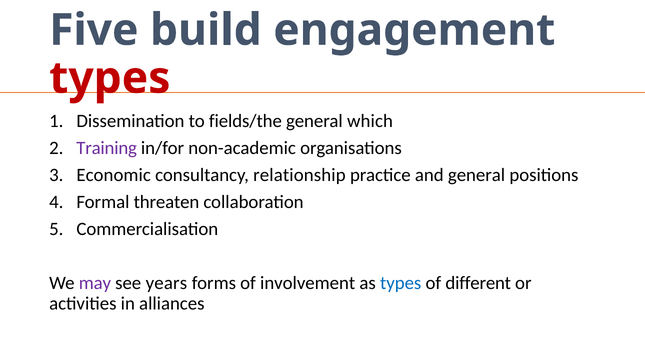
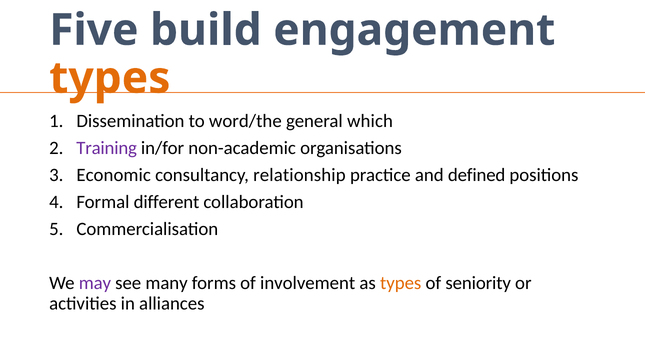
types colour: red -> orange (110, 78)
fields/the: fields/the -> word/the (245, 121)
and general: general -> defined (477, 175)
threaten: threaten -> different (166, 202)
years: years -> many (167, 283)
types colour: blue -> orange (401, 283)
different: different -> seniority (478, 283)
